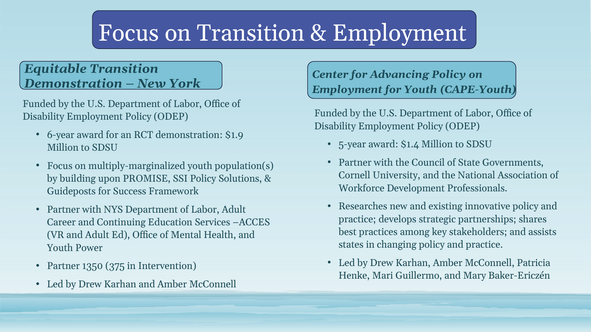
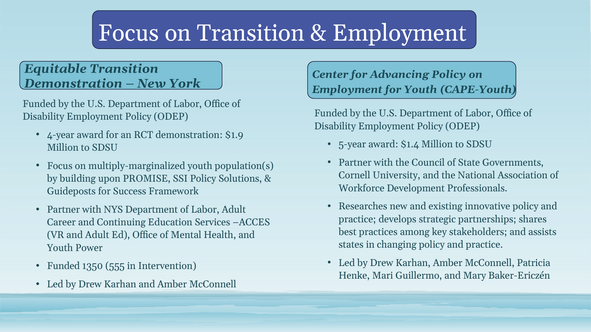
6-year: 6-year -> 4-year (61, 135)
Partner: Partner -> Funded (63, 266)
375: 375 -> 555 (115, 266)
